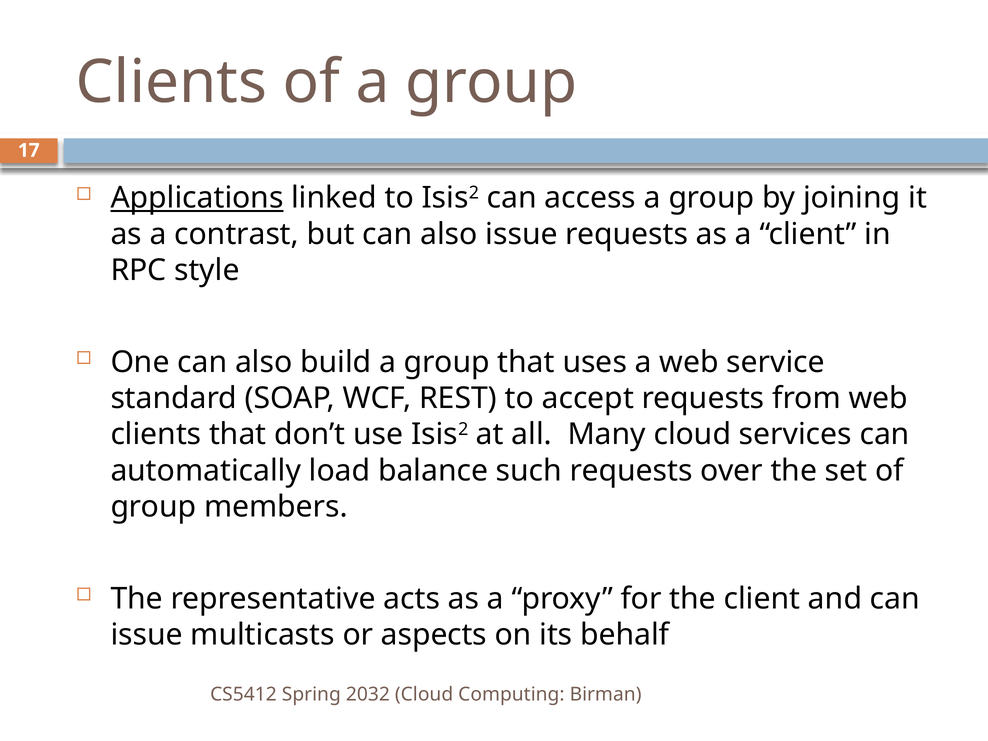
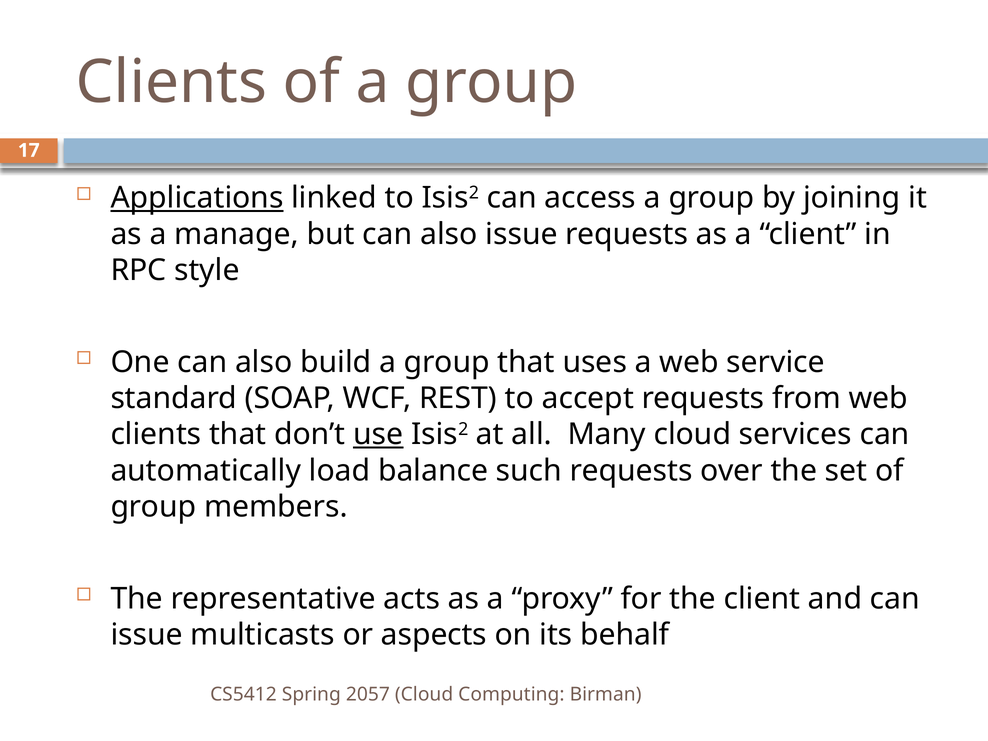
contrast: contrast -> manage (237, 234)
use underline: none -> present (378, 434)
2032: 2032 -> 2057 (368, 695)
